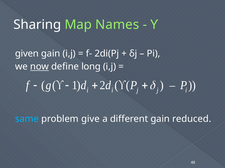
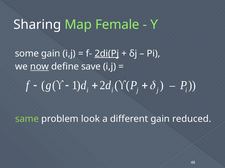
Names: Names -> Female (117, 25)
given: given -> some (27, 54)
2di(Pj underline: none -> present (107, 54)
long: long -> save (91, 67)
same colour: light blue -> light green (27, 119)
give: give -> look (90, 119)
